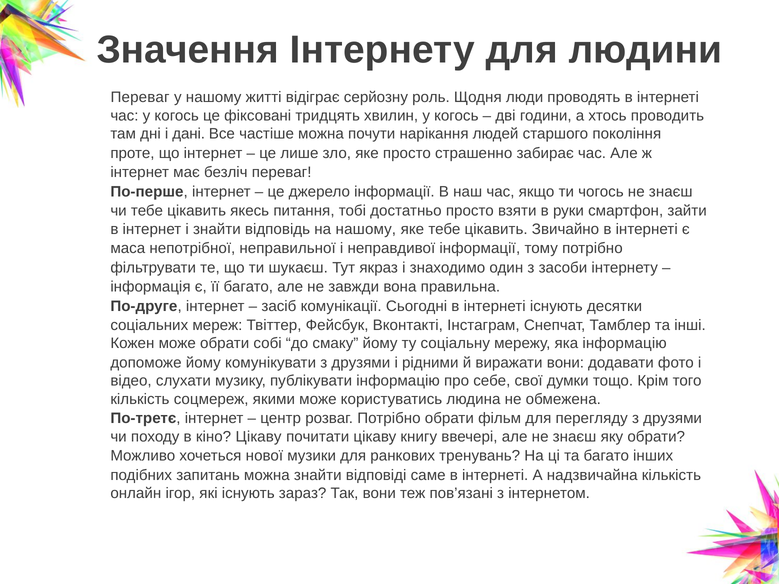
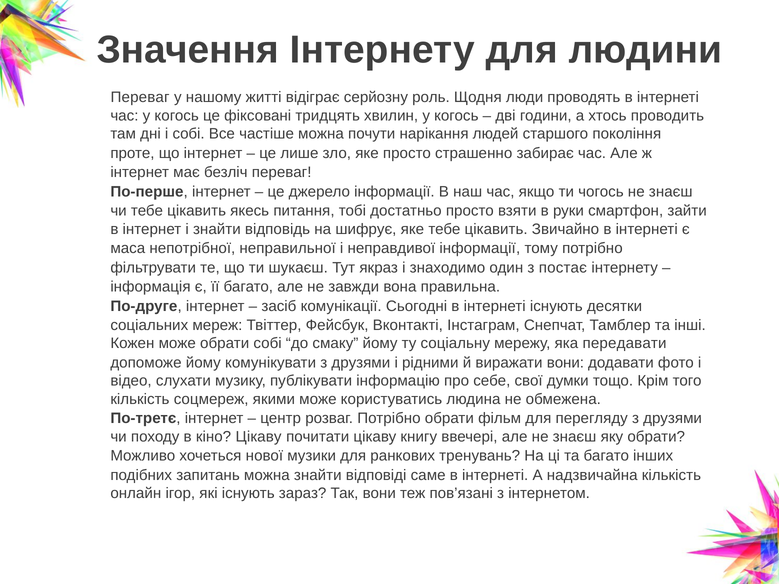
і дані: дані -> собі (189, 134)
на нашому: нашому -> шифрує (366, 229)
засоби: засоби -> постає (563, 268)
яка інформацію: інформацію -> передавати (625, 344)
